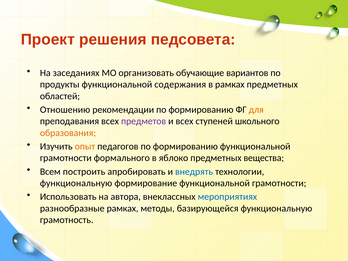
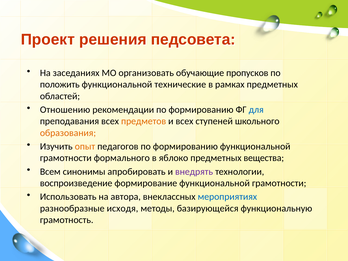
вариантов: вариантов -> пропусков (247, 73)
продукты: продукты -> положить (60, 85)
содержания: содержания -> технические (180, 85)
для colour: orange -> blue (256, 110)
предметов colour: purple -> orange (144, 121)
построить: построить -> синонимы (84, 172)
внедрять colour: blue -> purple (194, 172)
функциональную: функциональную -> воспроизведение (76, 183)
разнообразные рамках: рамках -> исходя (122, 208)
